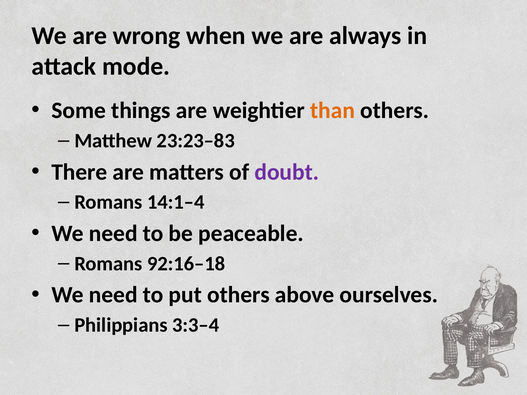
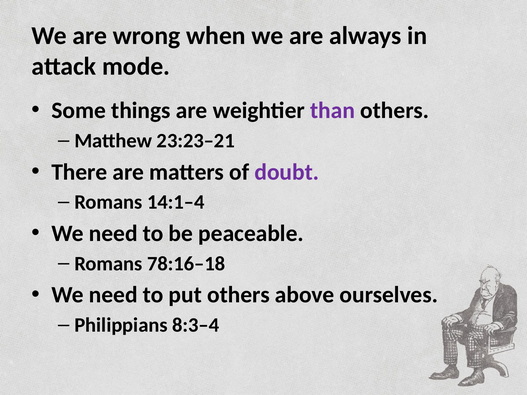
than colour: orange -> purple (333, 111)
23:23–83: 23:23–83 -> 23:23–21 (196, 141)
92:16–18: 92:16–18 -> 78:16–18 (186, 264)
3:3–4: 3:3–4 -> 8:3–4 (196, 325)
